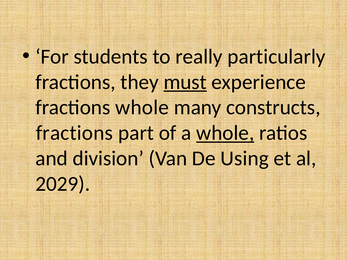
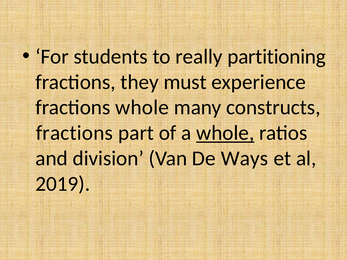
particularly: particularly -> partitioning (277, 57)
must underline: present -> none (185, 82)
Using: Using -> Ways (245, 159)
2029: 2029 -> 2019 (63, 184)
